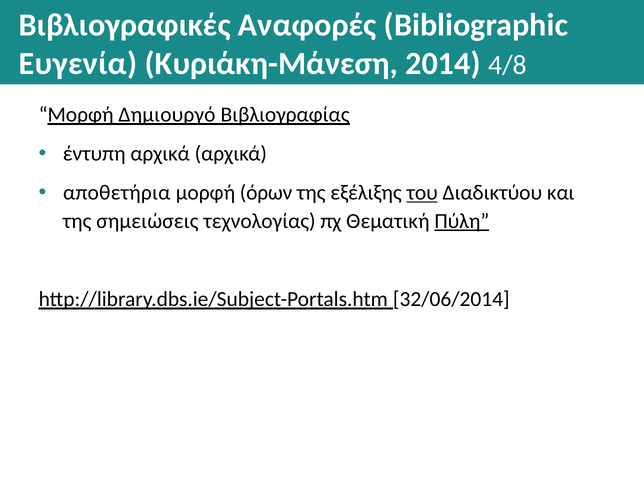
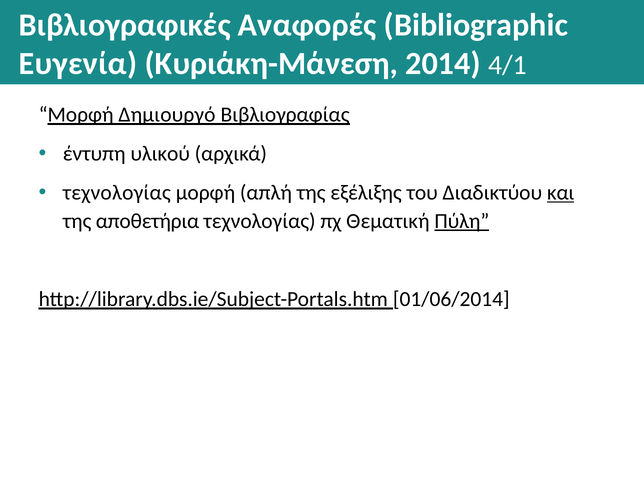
4/8: 4/8 -> 4/1 (507, 65)
έντυπη αρχικά: αρχικά -> υλικού (160, 154)
αποθετήρια: αποθετήρια -> τεχνολογίας (117, 193)
όρων: όρων -> απλή (266, 193)
του underline: present -> none (422, 193)
και underline: none -> present (561, 193)
σημειώσεις: σημειώσεις -> αποθετήρια (148, 221)
32/06/2014: 32/06/2014 -> 01/06/2014 (451, 299)
